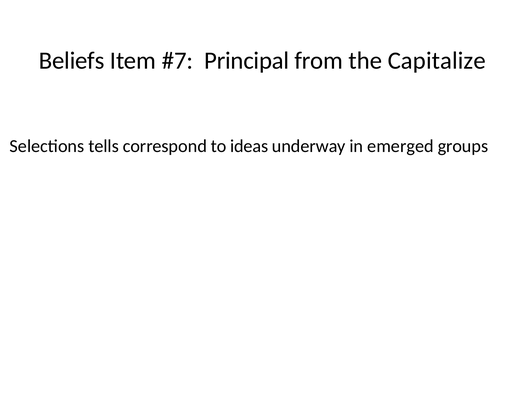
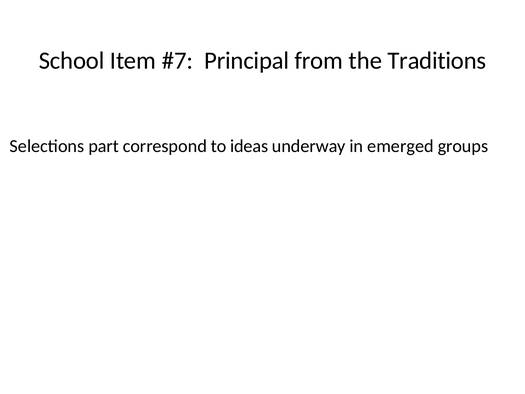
Beliefs: Beliefs -> School (72, 61)
Capitalize: Capitalize -> Traditions (437, 61)
tells: tells -> part (104, 146)
